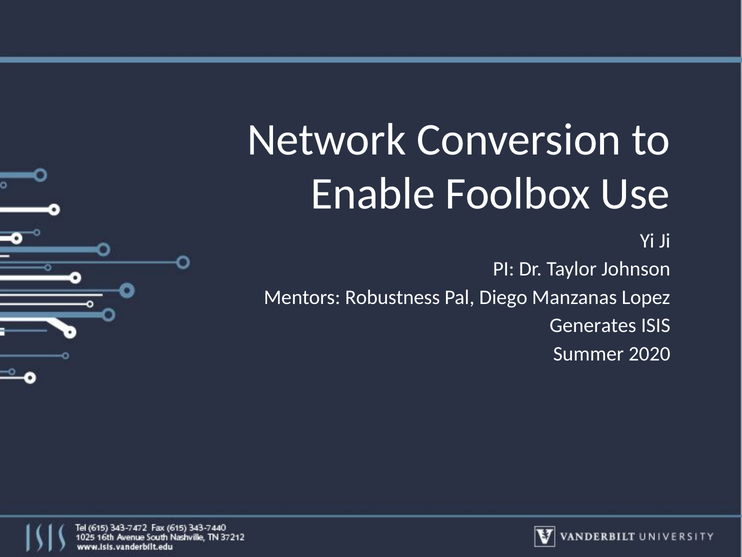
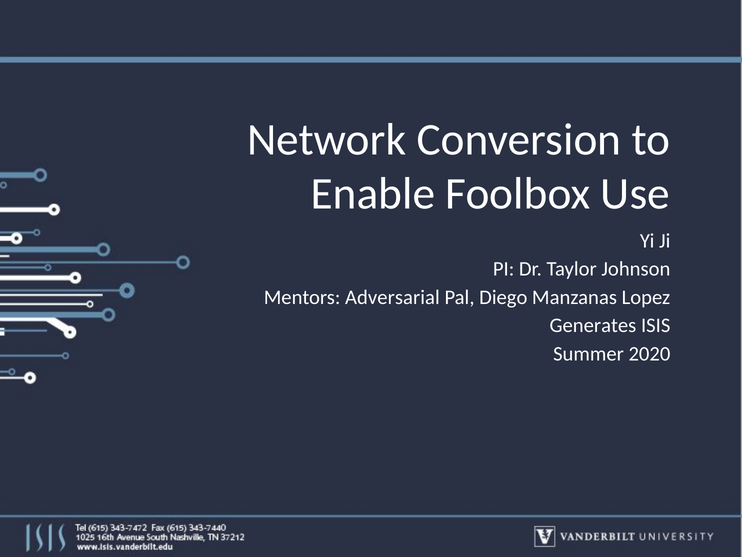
Robustness: Robustness -> Adversarial (392, 297)
